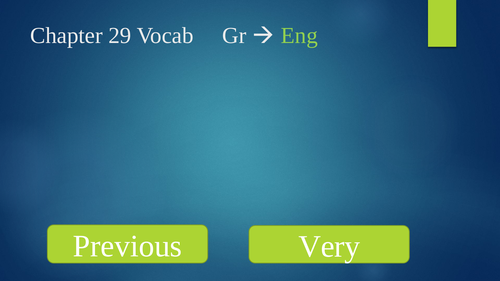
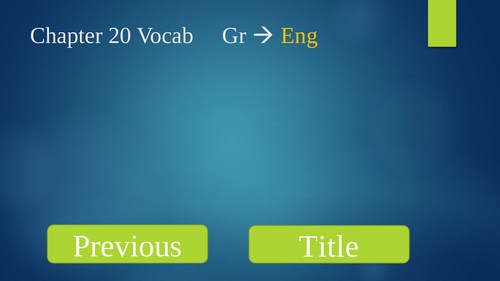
29: 29 -> 20 (120, 36)
Eng colour: light green -> yellow (299, 36)
Very: Very -> Title (329, 247)
